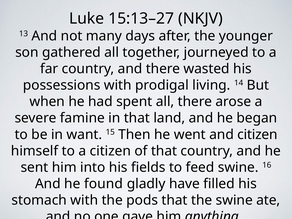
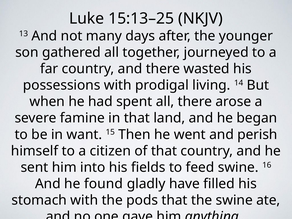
15:13–27: 15:13–27 -> 15:13–25 (141, 18)
and citizen: citizen -> perish (257, 134)
